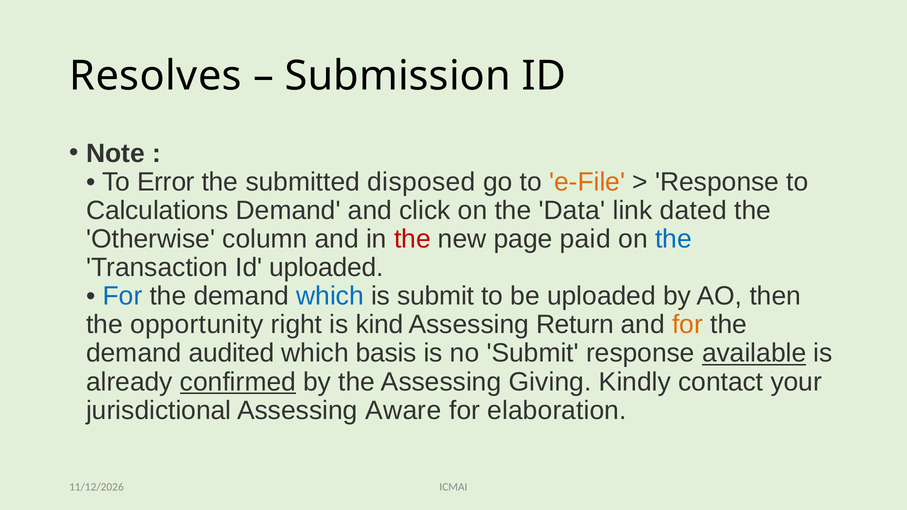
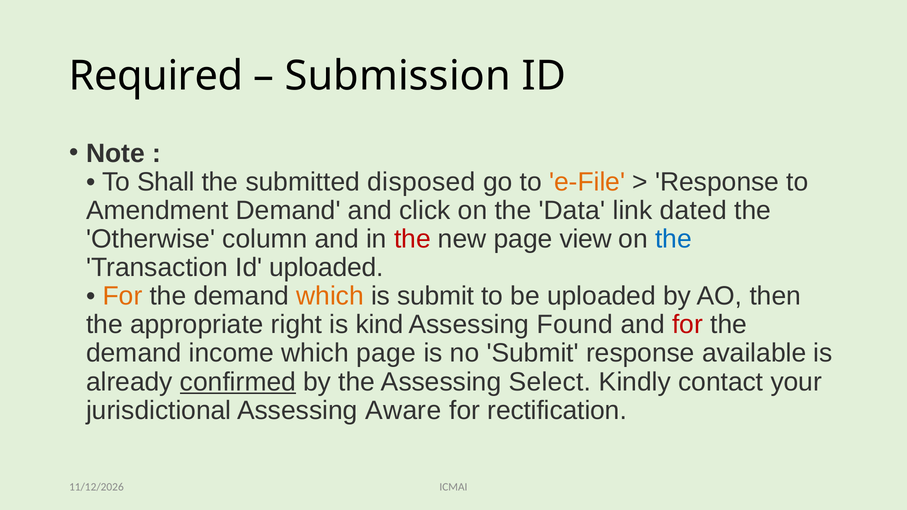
Resolves: Resolves -> Required (156, 76)
Error: Error -> Shall (166, 182)
Calculations: Calculations -> Amendment (157, 210)
paid: paid -> view (586, 239)
For colour: blue -> orange (122, 296)
which colour: blue -> orange (330, 296)
opportunity: opportunity -> appropriate (197, 325)
Return: Return -> Found (575, 325)
for colour: orange -> red (688, 325)
audited: audited -> income (231, 353)
which basis: basis -> page (386, 353)
available underline: present -> none (754, 353)
Giving: Giving -> Select (550, 382)
elaboration: elaboration -> rectification (557, 411)
